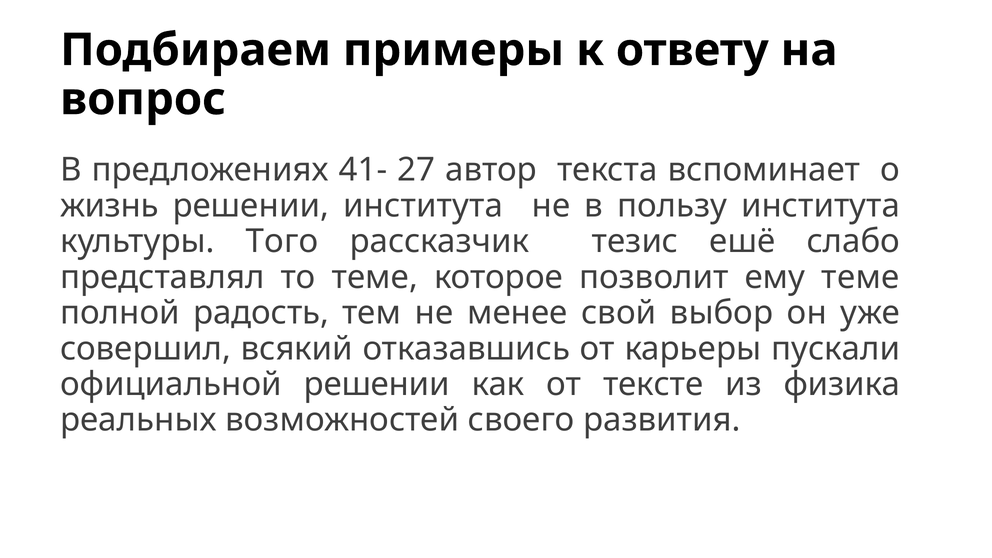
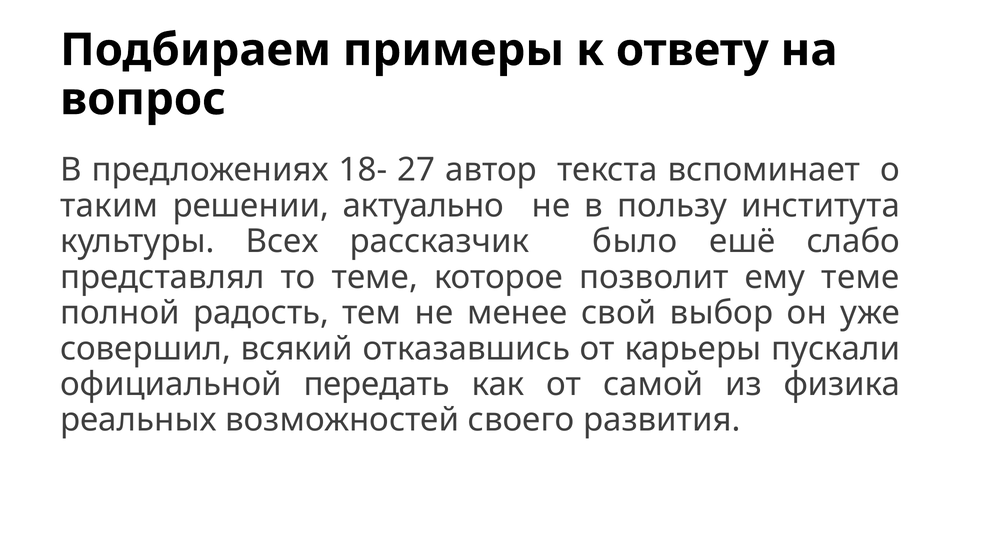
41-: 41- -> 18- (363, 170)
жизнь: жизнь -> таким (109, 206)
решении института: института -> актуально (423, 206)
Того: Того -> Всех (282, 241)
тезис: тезис -> было (635, 241)
официальной решении: решении -> передать (377, 384)
тексте: тексте -> самой (653, 384)
